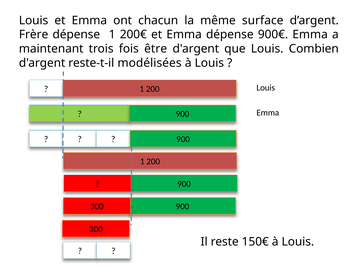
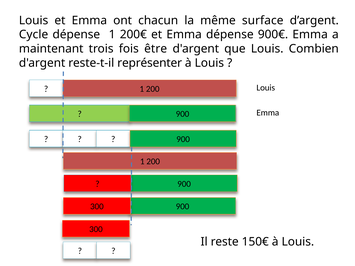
Frère: Frère -> Cycle (34, 35)
modélisées: modélisées -> représenter (150, 63)
